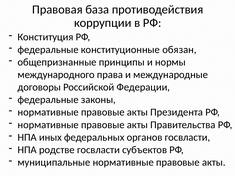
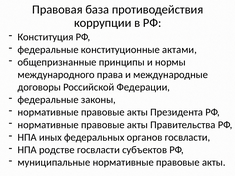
обязан: обязан -> актами (179, 50)
